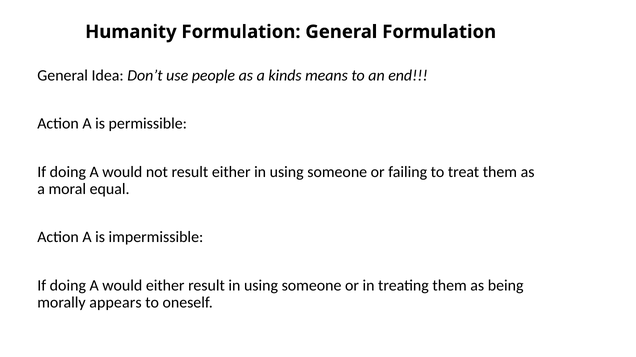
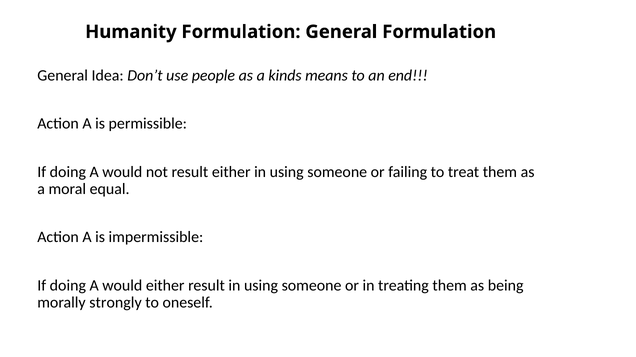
appears: appears -> strongly (116, 303)
